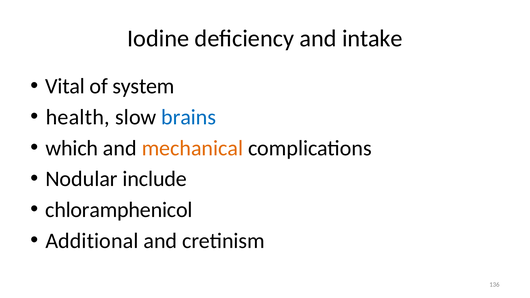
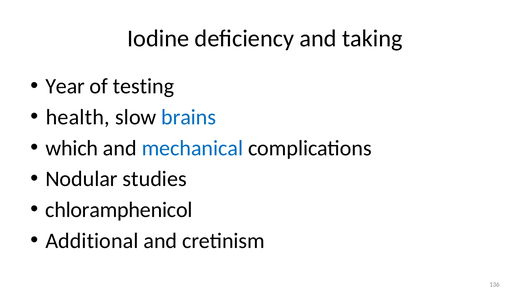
intake: intake -> taking (372, 38)
Vital: Vital -> Year (65, 86)
system: system -> testing (143, 86)
mechanical colour: orange -> blue (192, 148)
include: include -> studies (155, 179)
